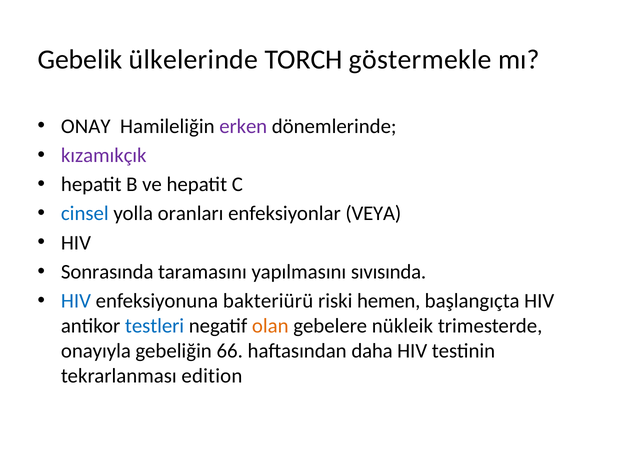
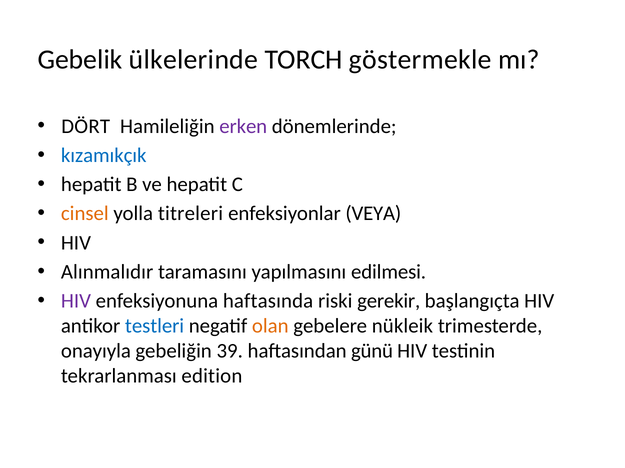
ONAY: ONAY -> DÖRT (86, 126)
kızamıkçık colour: purple -> blue (104, 156)
cinsel colour: blue -> orange (85, 214)
oranları: oranları -> titreleri (190, 214)
Sonrasında: Sonrasında -> Alınmalıdır (107, 272)
sıvısında: sıvısında -> edilmesi (389, 272)
HIV colour: blue -> purple (76, 301)
bakteriürü: bakteriürü -> haftasında (268, 301)
hemen: hemen -> gerekir (389, 301)
66: 66 -> 39 (230, 351)
daha: daha -> günü (372, 351)
